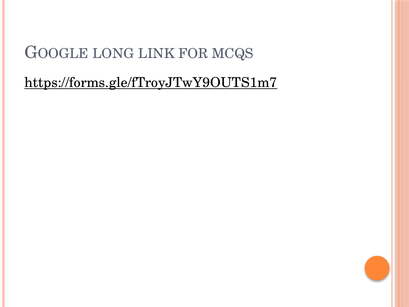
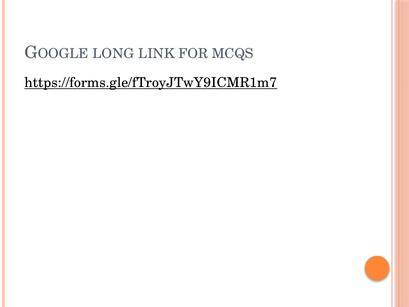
https://forms.gle/fTroyJTwY9OUTS1m7: https://forms.gle/fTroyJTwY9OUTS1m7 -> https://forms.gle/fTroyJTwY9ICMR1m7 (151, 83)
